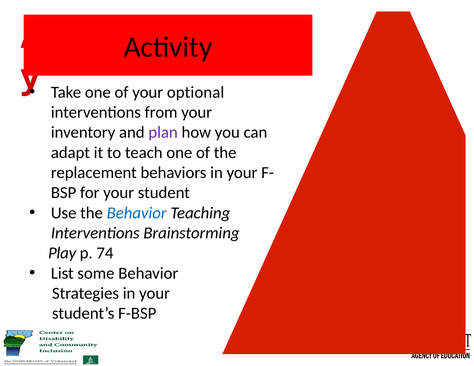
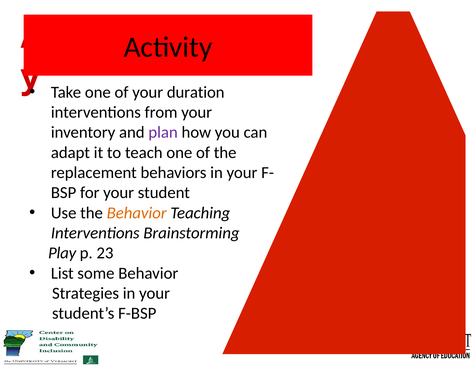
optional: optional -> duration (196, 92)
Behavior colour: blue -> orange (137, 213)
74: 74 -> 23 (105, 253)
